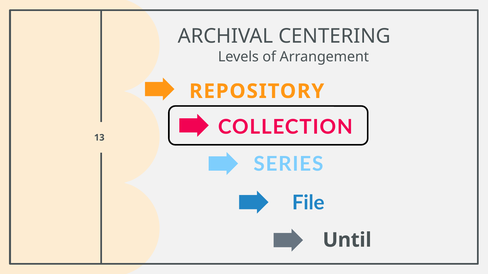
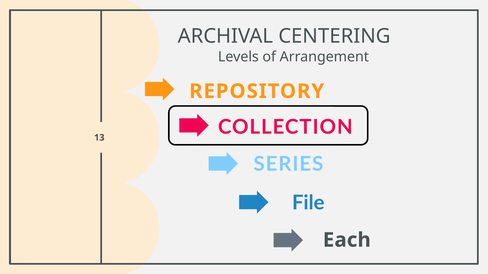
Until: Until -> Each (347, 240)
